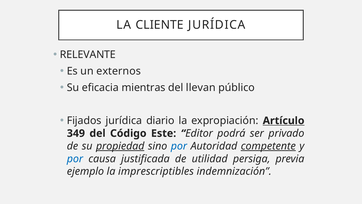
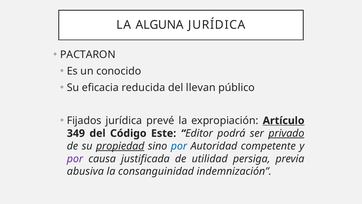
CLIENTE: CLIENTE -> ALGUNA (160, 25)
RELEVANTE: RELEVANTE -> PACTARON (88, 55)
externos: externos -> conocido (119, 71)
mientras: mientras -> reducida (143, 88)
diario: diario -> prevé (160, 120)
privado underline: none -> present (286, 133)
competente underline: present -> none (268, 146)
por colour: blue -> purple (75, 158)
ejemplo: ejemplo -> abusiva (85, 171)
imprescriptibles: imprescriptibles -> consanguinidad (156, 171)
